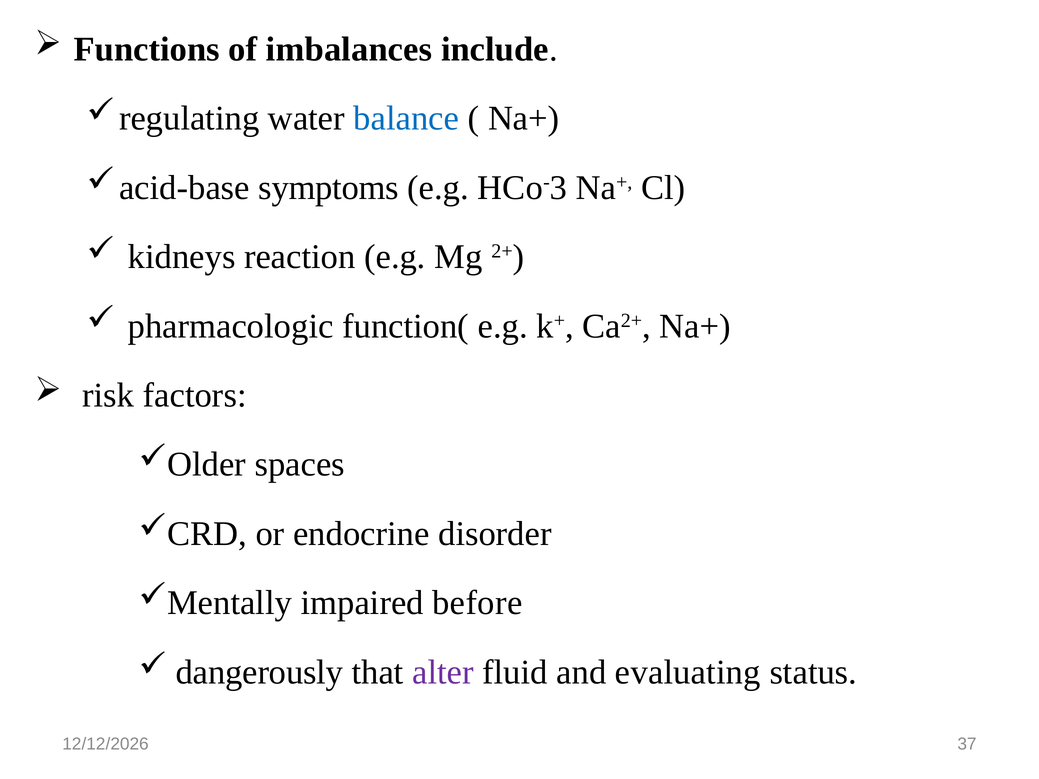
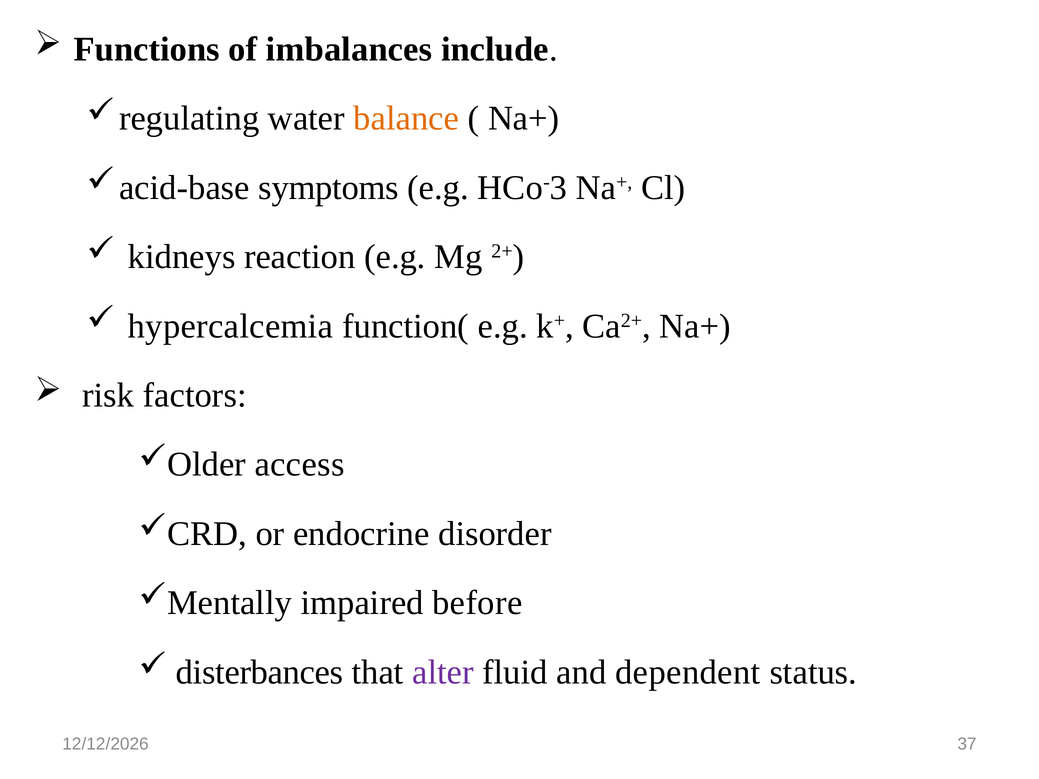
balance colour: blue -> orange (406, 118)
pharmacologic: pharmacologic -> hypercalcemia (231, 326)
spaces: spaces -> access (300, 465)
dangerously: dangerously -> disterbances (260, 672)
evaluating: evaluating -> dependent (688, 672)
